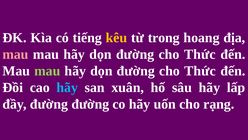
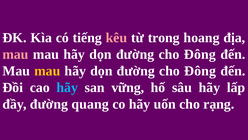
kêu colour: yellow -> pink (116, 38)
Thức: Thức -> Đông (200, 54)
mau colour: light green -> yellow (47, 71)
Thức: Thức -> Đông (200, 71)
xuân: xuân -> vững (128, 87)
đường đường: đường -> quang (90, 104)
